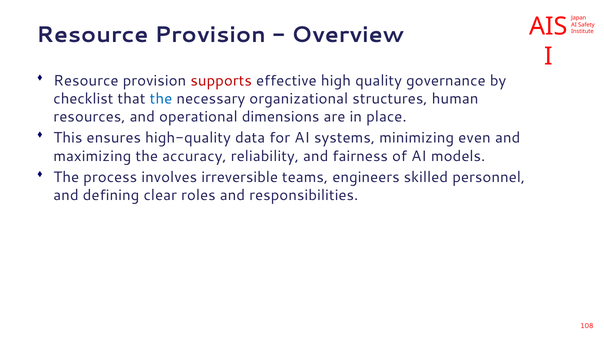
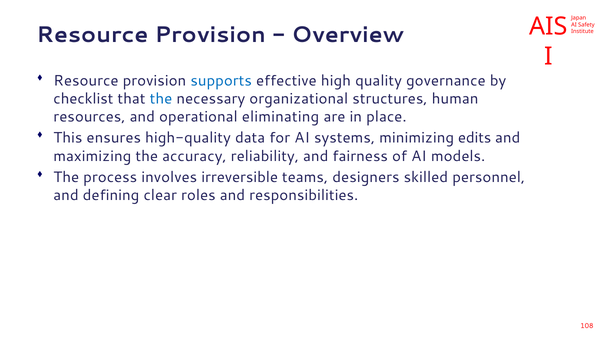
supports colour: red -> blue (221, 81)
dimensions: dimensions -> eliminating (281, 117)
even: even -> edits (475, 138)
engineers: engineers -> designers (366, 178)
